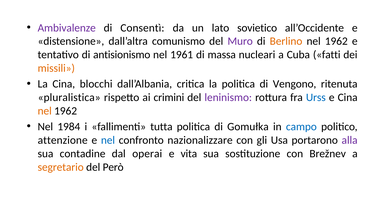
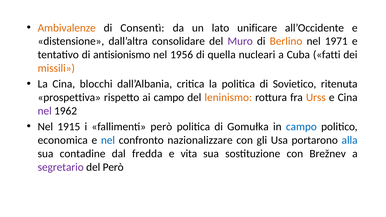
Ambivalenze colour: purple -> orange (67, 28)
sovietico: sovietico -> unificare (257, 28)
comunismo: comunismo -> consolidare (178, 41)
1962: 1962 -> 1971 (336, 41)
1961: 1961 -> 1956 (182, 55)
massa: massa -> quella (222, 55)
Vengono: Vengono -> Sovietico (295, 84)
pluralistica: pluralistica -> prospettiva (69, 97)
ai crimini: crimini -> campo (169, 97)
leninismo colour: purple -> orange (228, 97)
Urss colour: blue -> orange (316, 97)
nel colour: orange -> purple (45, 111)
1984: 1984 -> 1915 (69, 127)
fallimenti tutta: tutta -> però (161, 127)
attenzione: attenzione -> economica (63, 140)
alla colour: purple -> blue (350, 140)
operai: operai -> fredda (147, 154)
segretario colour: orange -> purple (61, 167)
